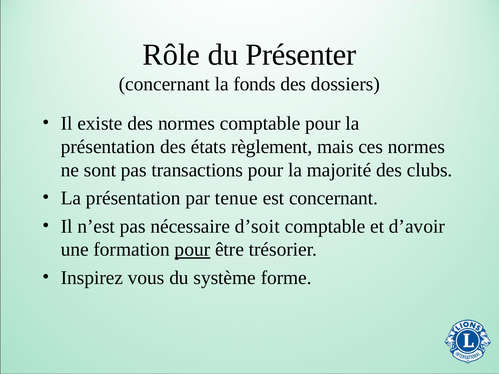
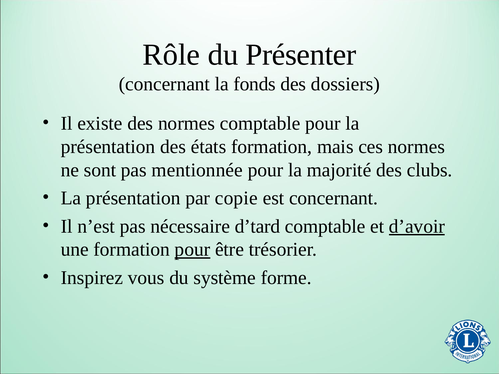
états règlement: règlement -> formation (272, 147)
transactions: transactions -> mentionnée (197, 170)
tenue: tenue -> copie (236, 198)
d’soit: d’soit -> d’tard (257, 226)
d’avoir underline: none -> present (417, 226)
